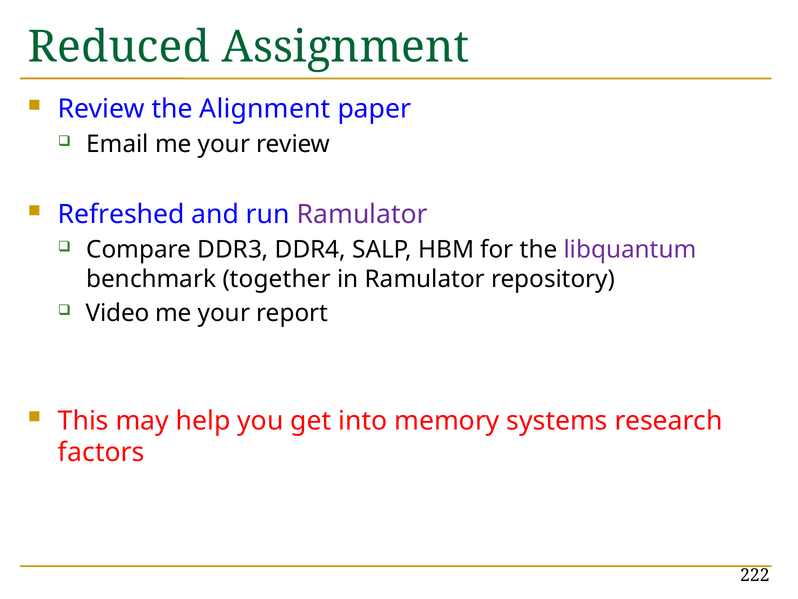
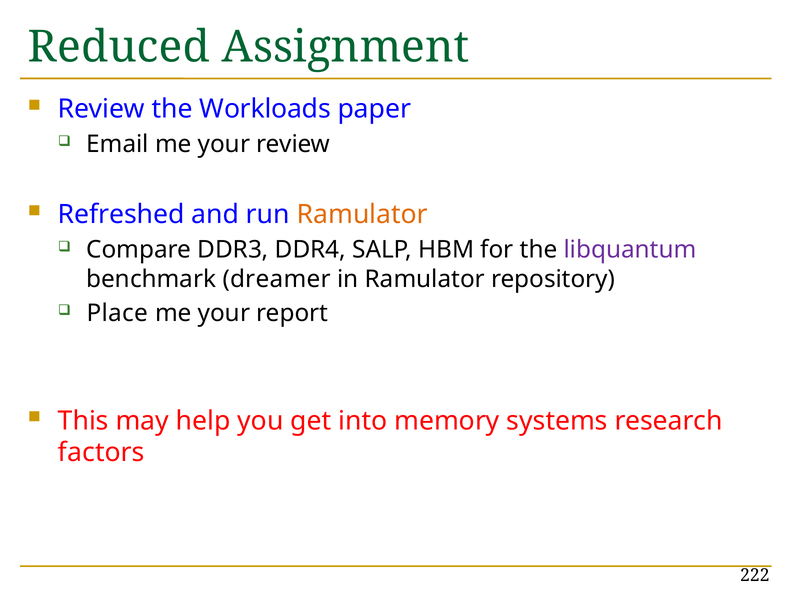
Alignment: Alignment -> Workloads (265, 109)
Ramulator colour: purple -> orange (362, 214)
together: together -> dreamer (277, 279)
Video: Video -> Place (117, 313)
